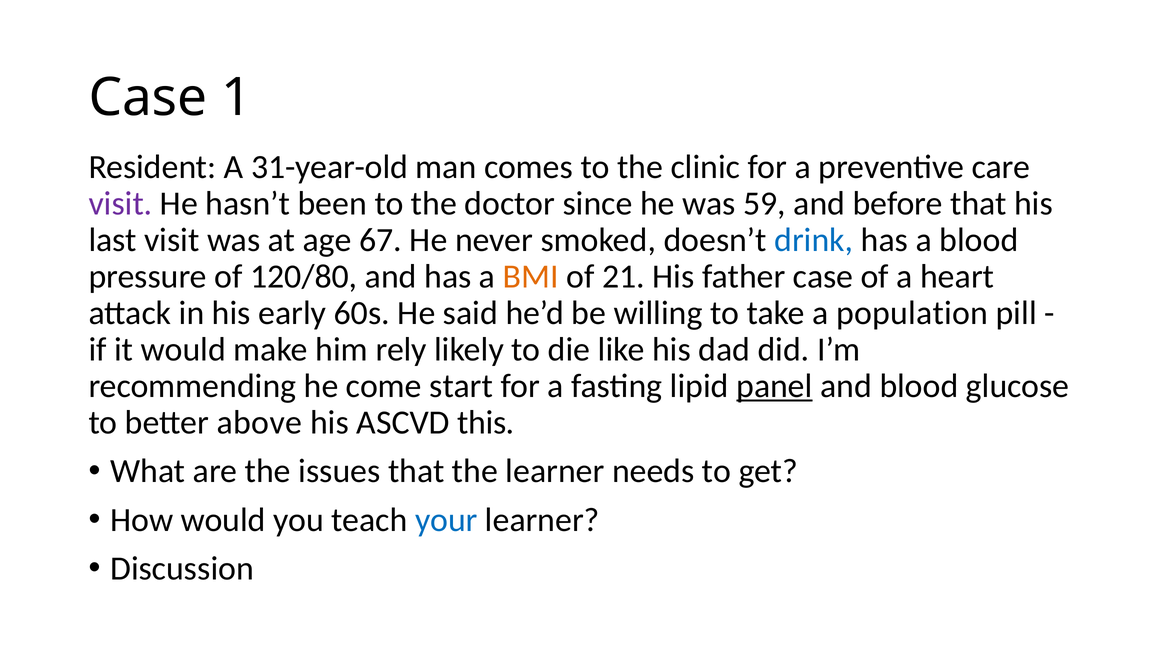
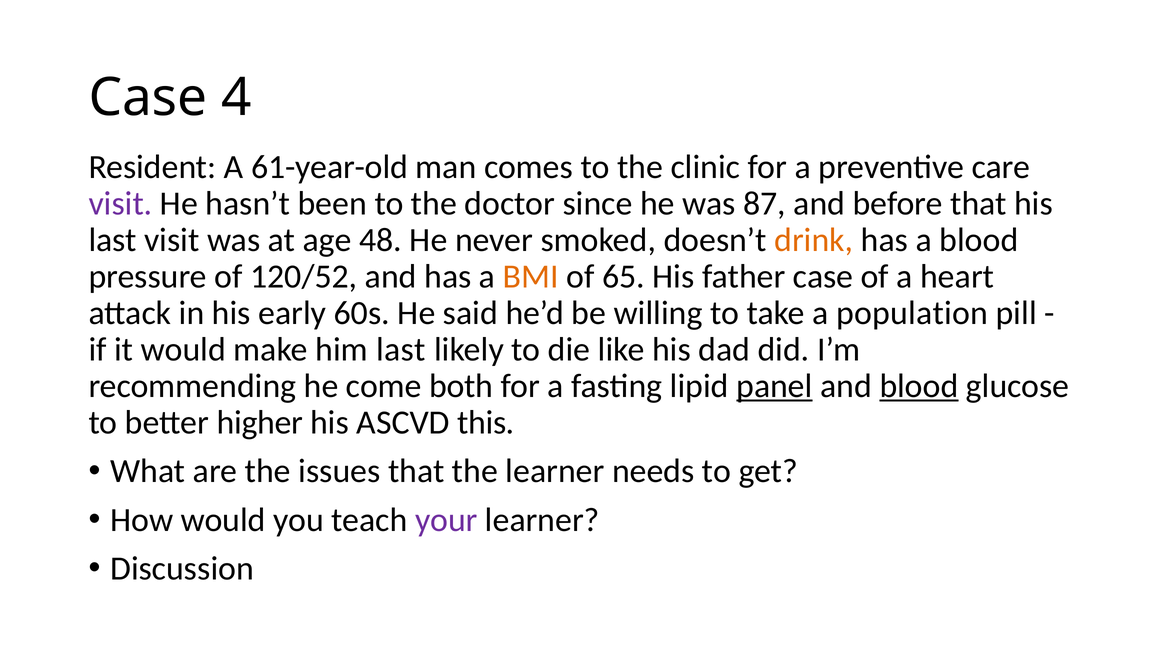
1: 1 -> 4 (236, 98)
31-year-old: 31-year-old -> 61-year-old (330, 167)
59: 59 -> 87 (764, 204)
67: 67 -> 48 (380, 240)
drink colour: blue -> orange (814, 240)
120/80: 120/80 -> 120/52 (304, 277)
21: 21 -> 65 (623, 277)
him rely: rely -> last (401, 350)
start: start -> both (461, 386)
blood underline: none -> present (919, 386)
above: above -> higher (260, 423)
your colour: blue -> purple (446, 520)
